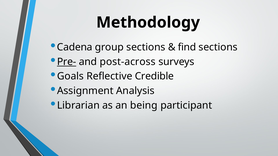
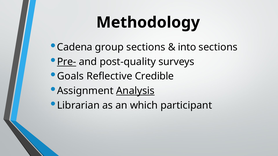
find: find -> into (187, 47)
post-across: post-across -> post-quality (128, 62)
Analysis underline: none -> present (135, 91)
being: being -> which (144, 106)
